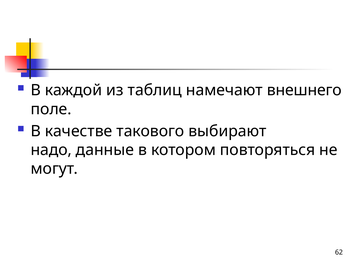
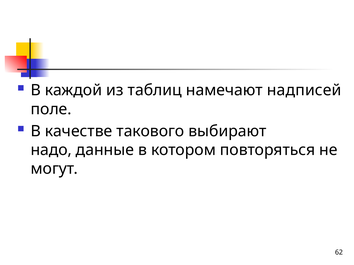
внешнего: внешнего -> надписей (304, 90)
